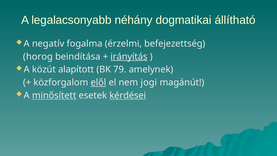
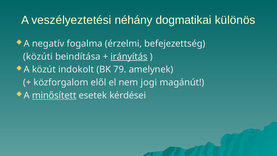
legalacsonyabb: legalacsonyabb -> veszélyeztetési (71, 20)
állítható: állítható -> különös (235, 20)
horog: horog -> közúti (38, 57)
alapított: alapított -> indokolt (76, 69)
elől underline: present -> none (98, 82)
kérdései underline: present -> none (128, 95)
